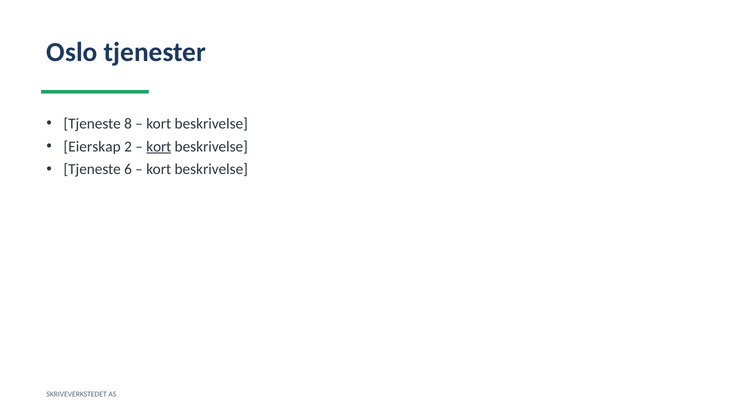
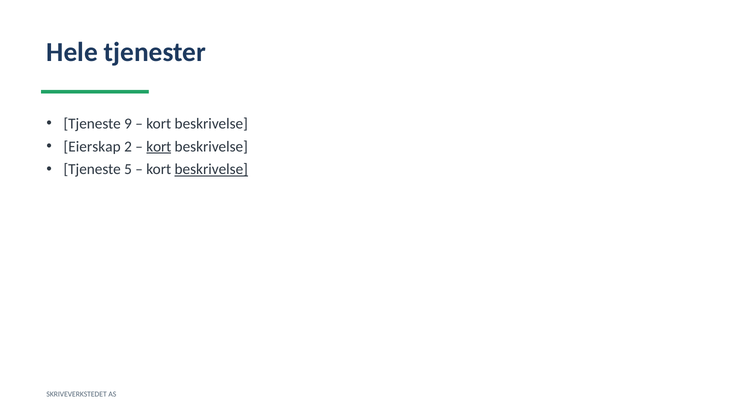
Oslo: Oslo -> Hele (72, 52)
8: 8 -> 9 (128, 124)
6: 6 -> 5 (128, 169)
beskrivelse underline: none -> present (211, 169)
